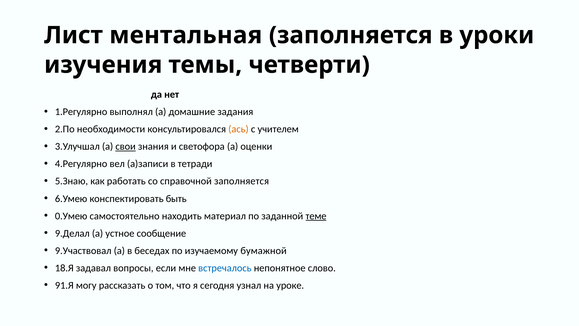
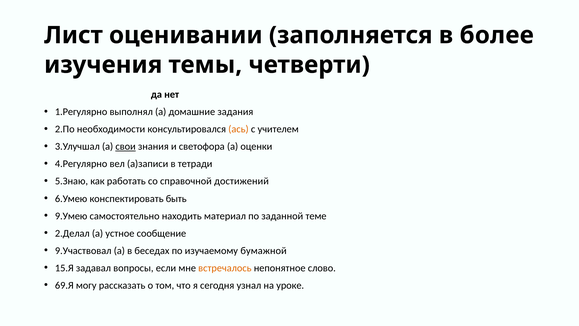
ментальная: ментальная -> оценивании (186, 35)
уроки: уроки -> более (497, 35)
справочной заполняется: заполняется -> достижений (242, 181)
0.Умею: 0.Умею -> 9.Умею (71, 216)
теме underline: present -> none (316, 216)
9.Делал: 9.Делал -> 2.Делал (72, 233)
18.Я: 18.Я -> 15.Я (64, 268)
встречалось colour: blue -> orange (225, 268)
91.Я: 91.Я -> 69.Я (64, 285)
